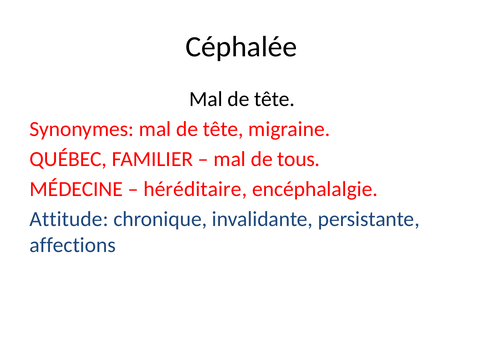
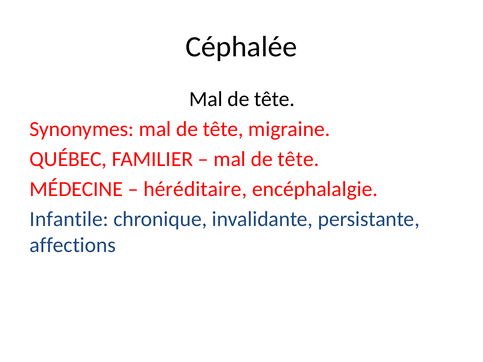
tous: tous -> tête (298, 159)
Attitude: Attitude -> Infantile (69, 219)
